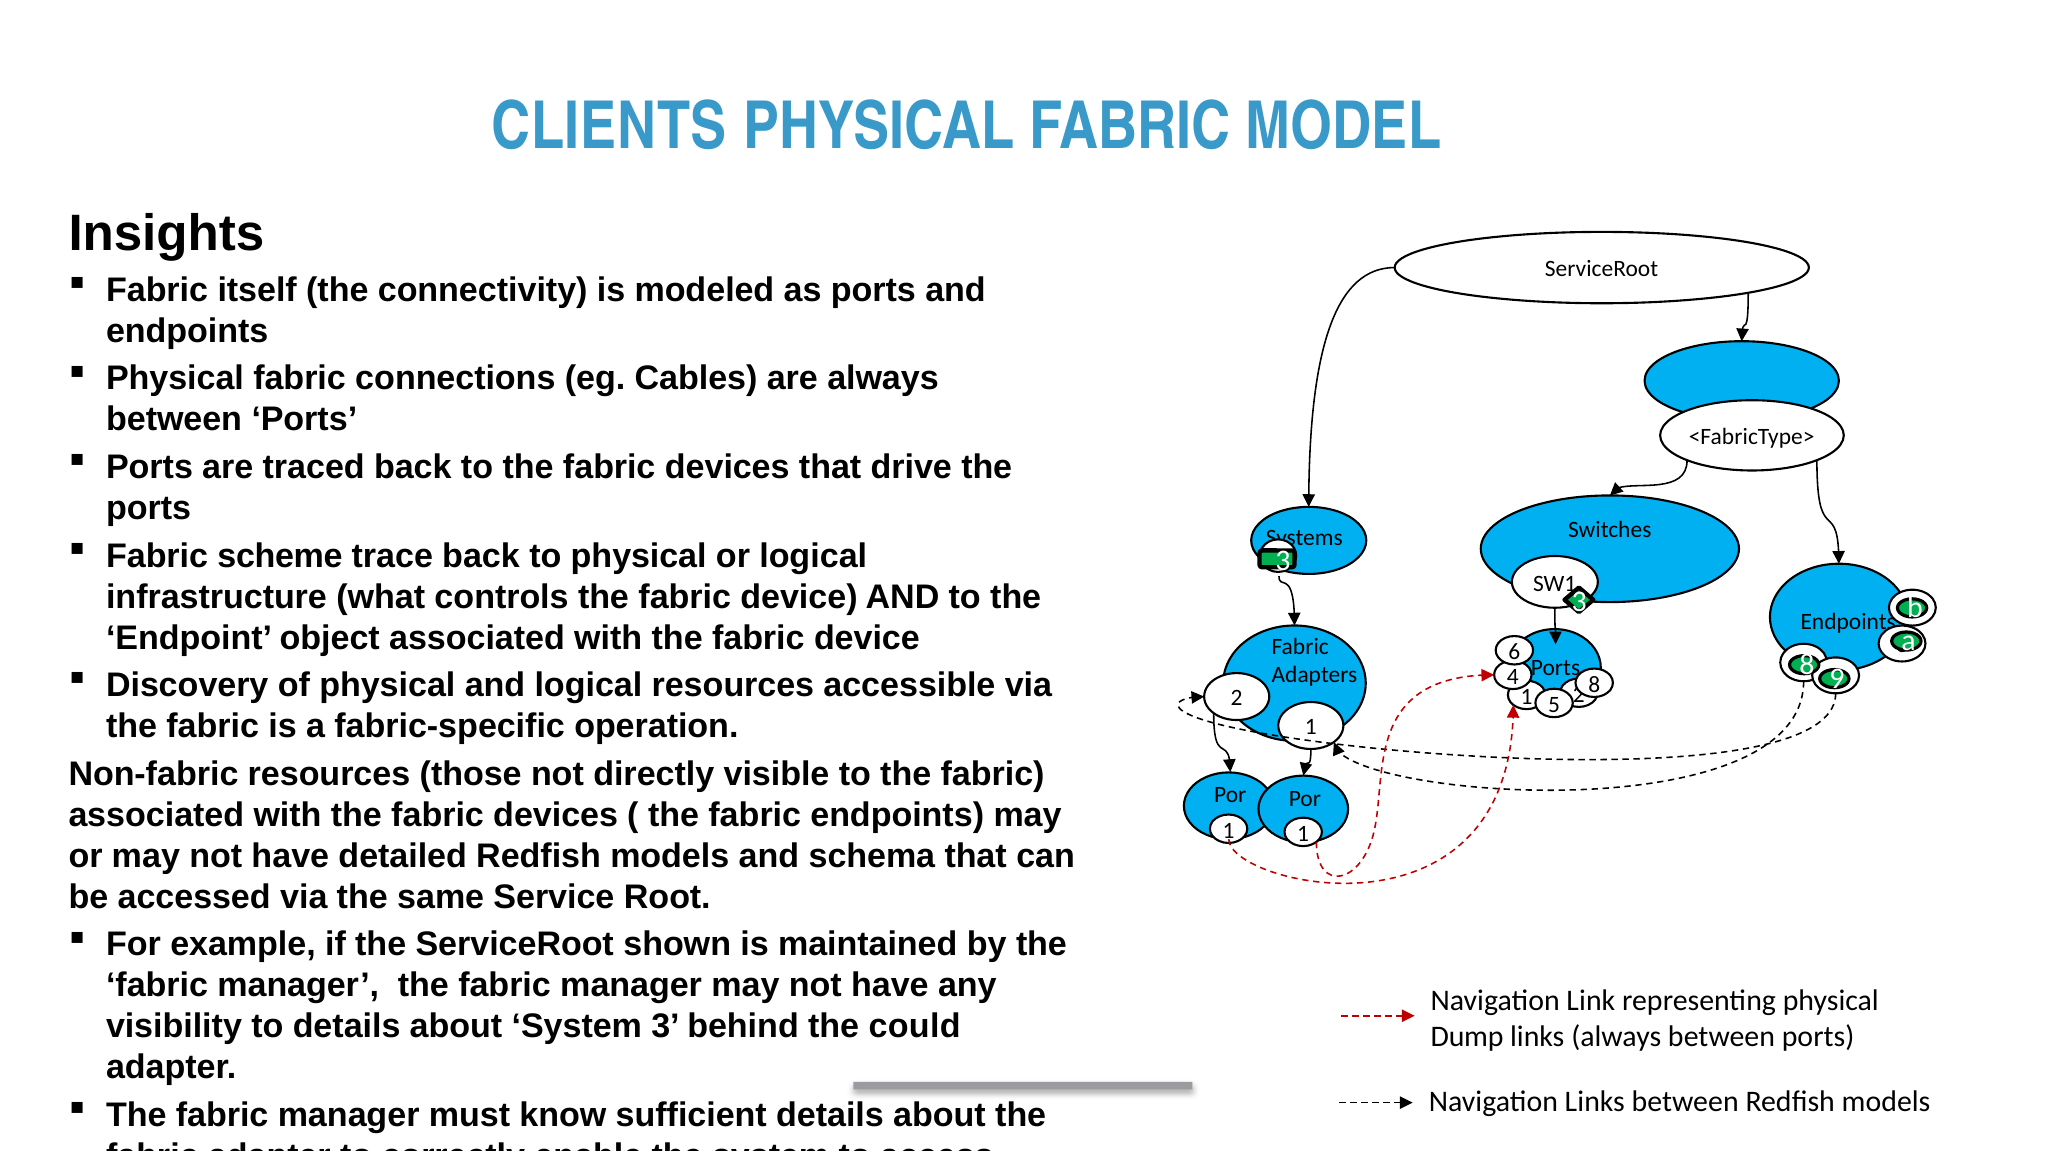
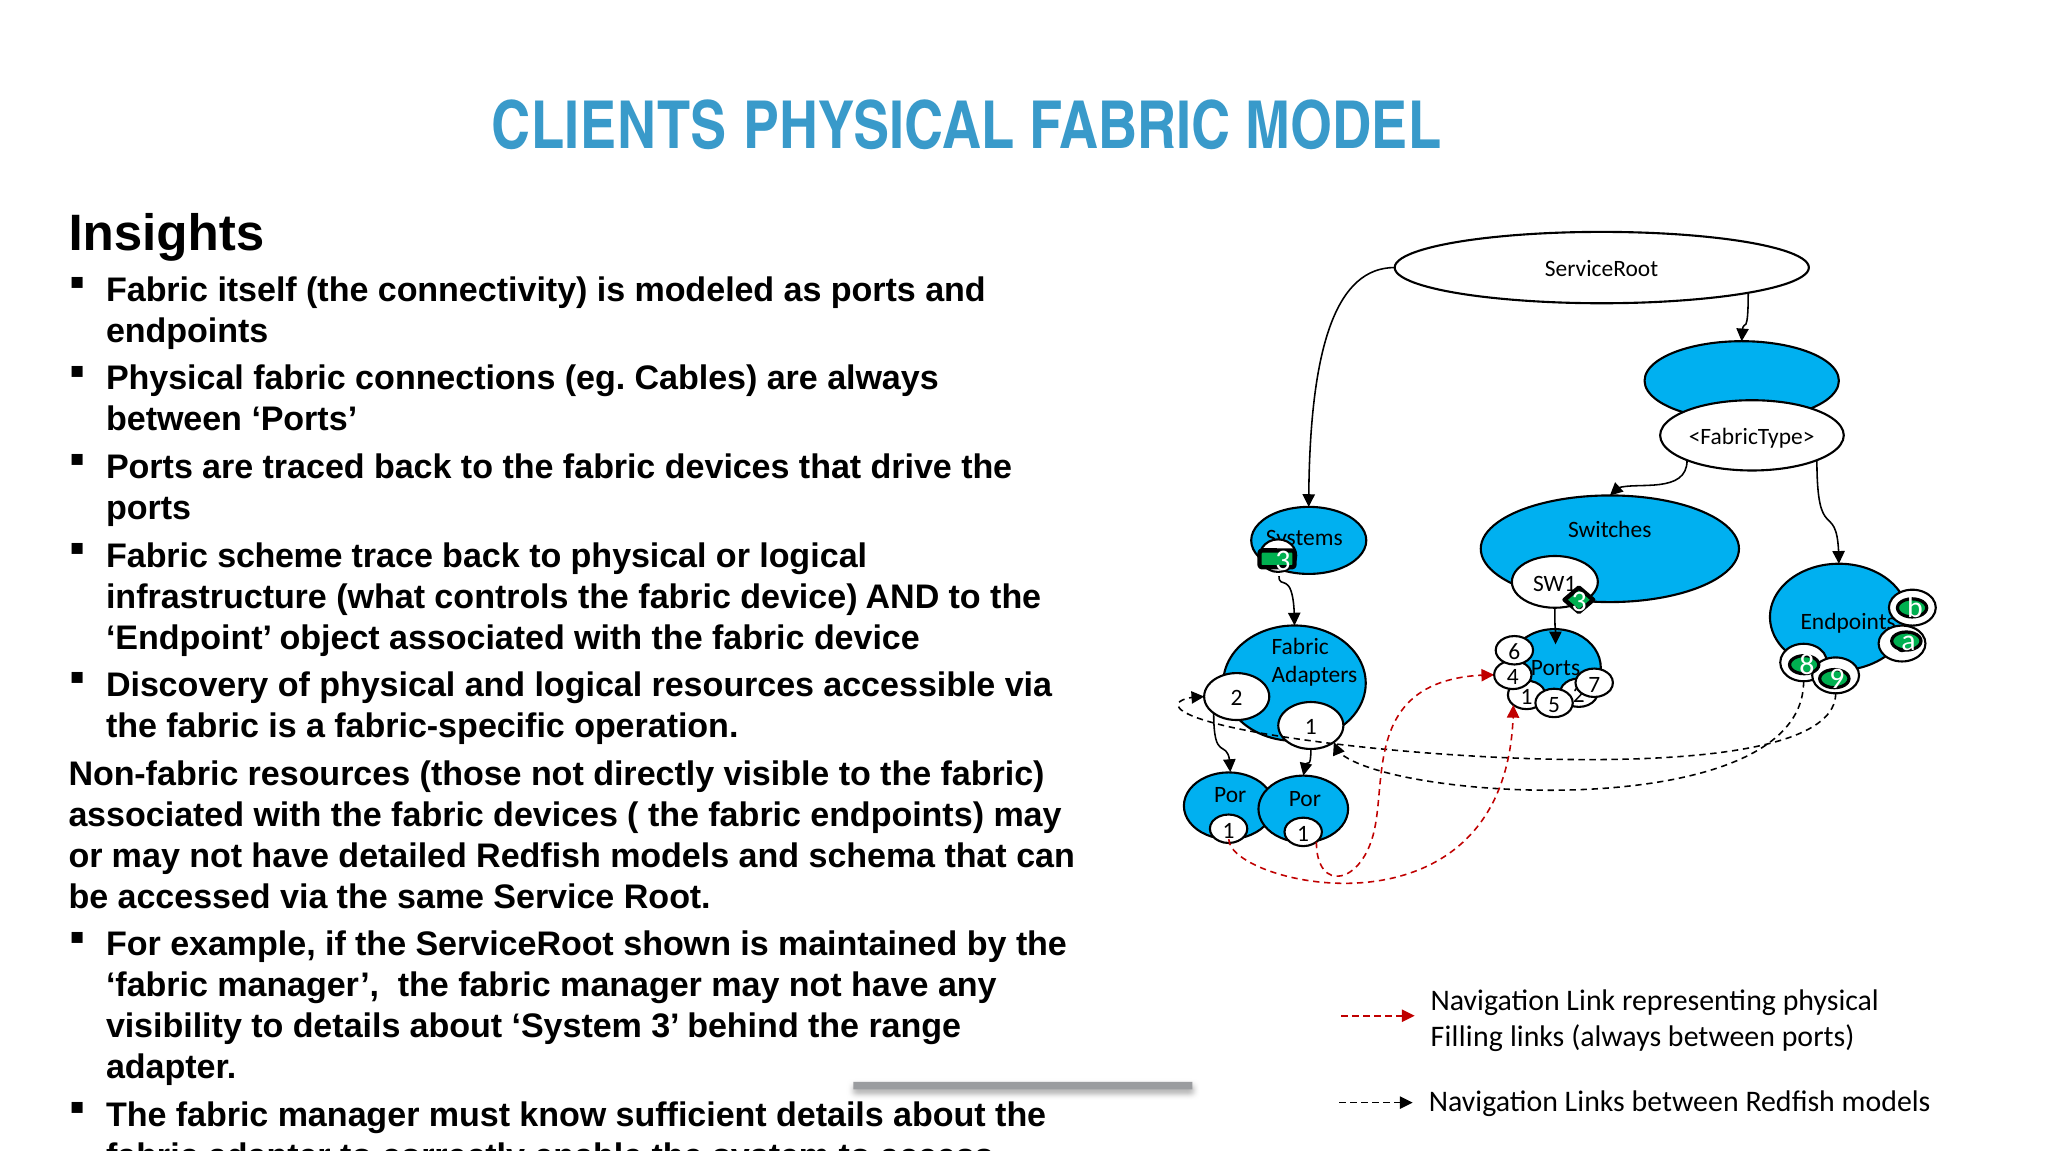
8: 8 -> 7 (1594, 684)
could: could -> range (915, 1026)
Dump: Dump -> Filling (1467, 1037)
